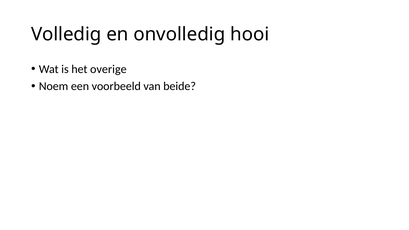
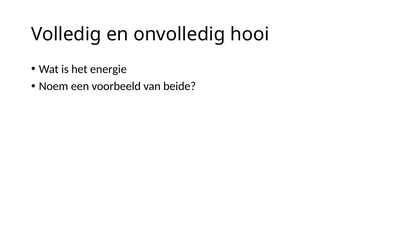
overige: overige -> energie (108, 69)
